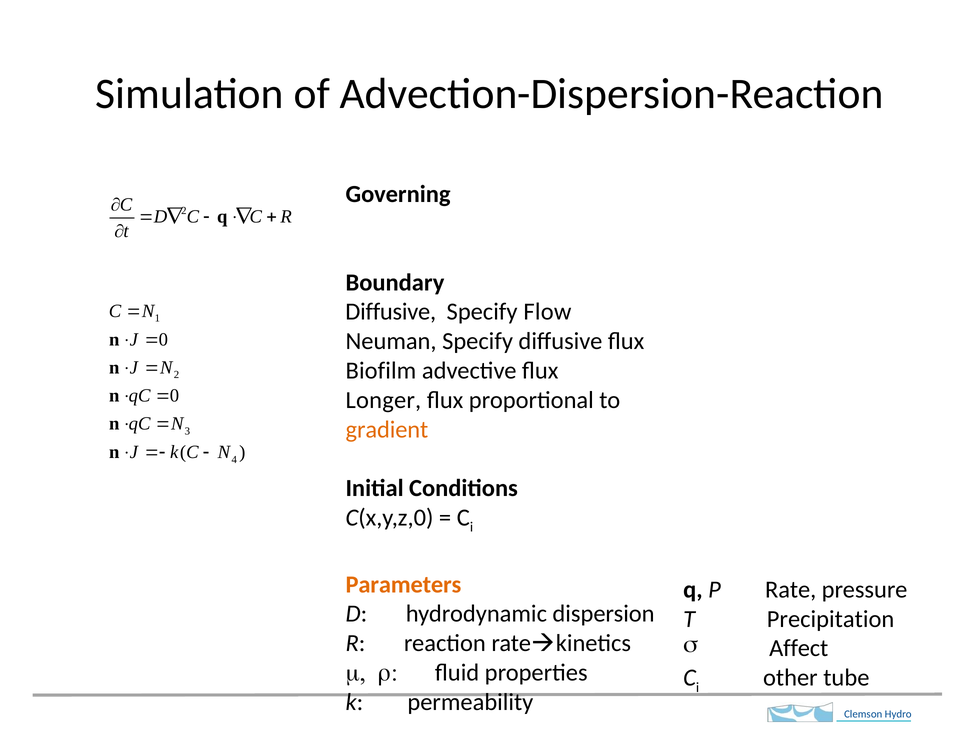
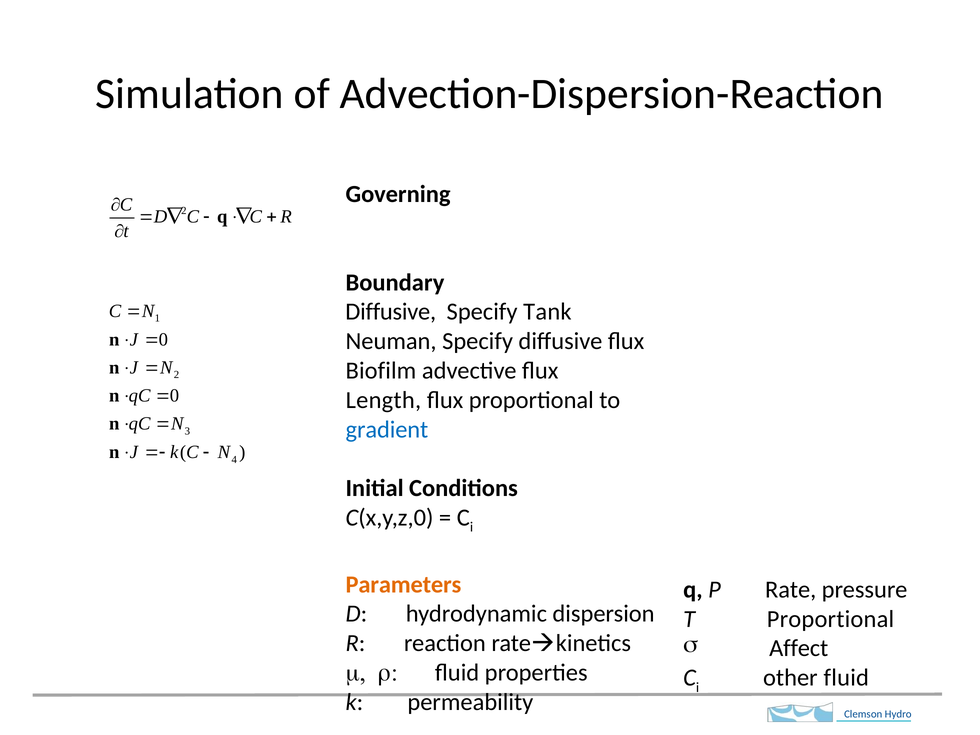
Flow: Flow -> Tank (547, 312)
Longer: Longer -> Length (383, 400)
gradient colour: orange -> blue (387, 429)
T Precipitation: Precipitation -> Proportional (830, 619)
other tube: tube -> fluid (846, 678)
